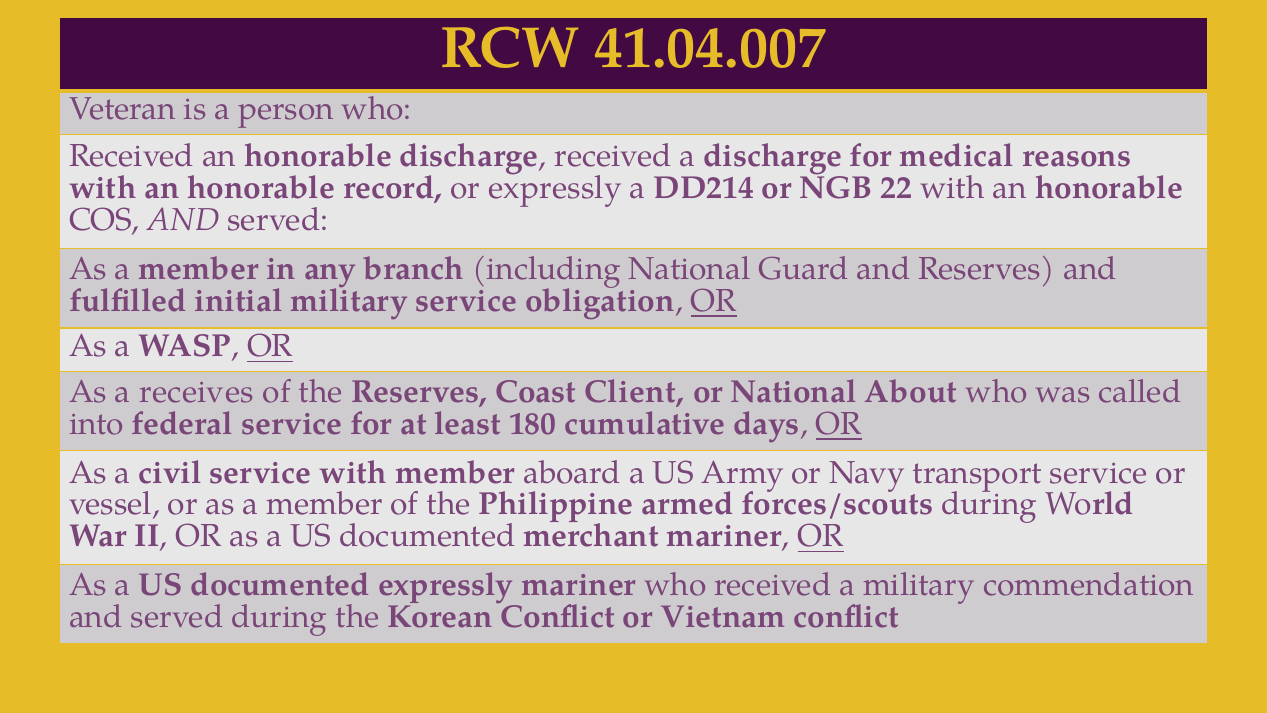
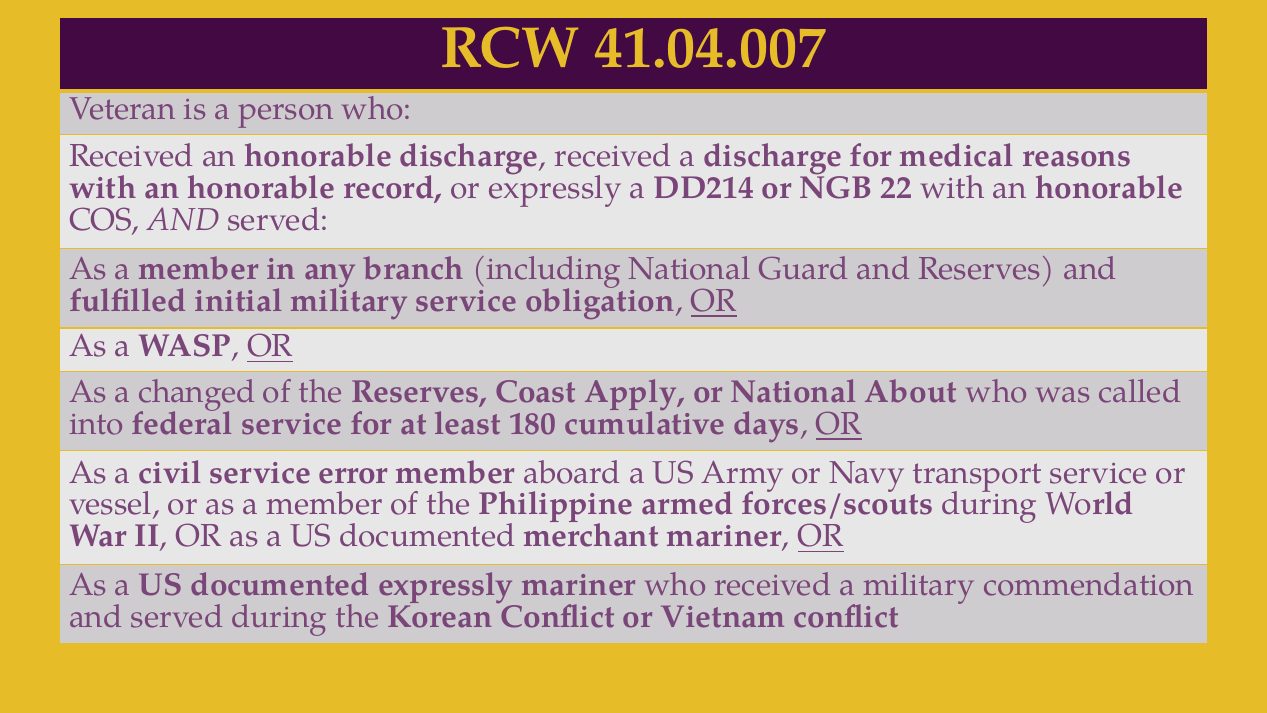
receives: receives -> changed (197, 392)
Client: Client -> Apply (635, 392)
service with: with -> error (354, 472)
